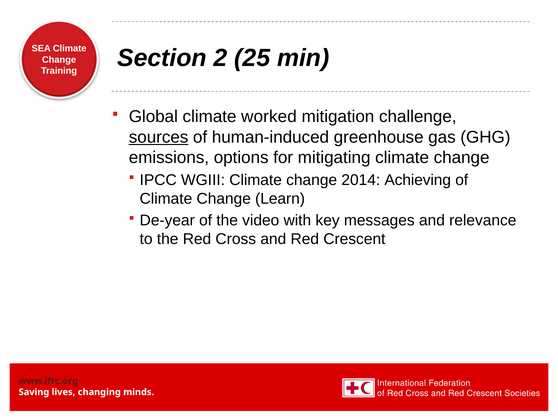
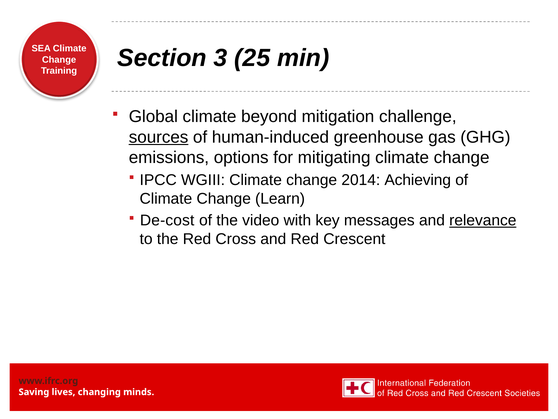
2: 2 -> 3 (221, 58)
worked: worked -> beyond (269, 117)
De-year: De-year -> De-cost (167, 220)
relevance underline: none -> present (483, 220)
